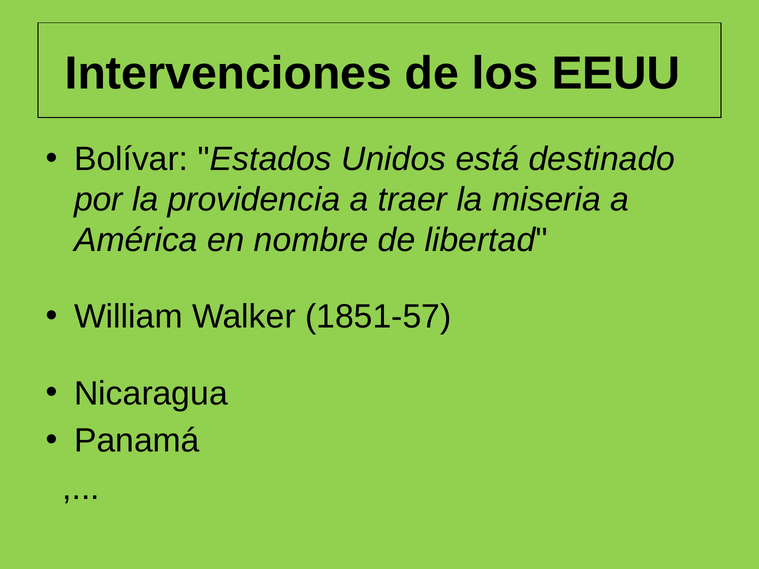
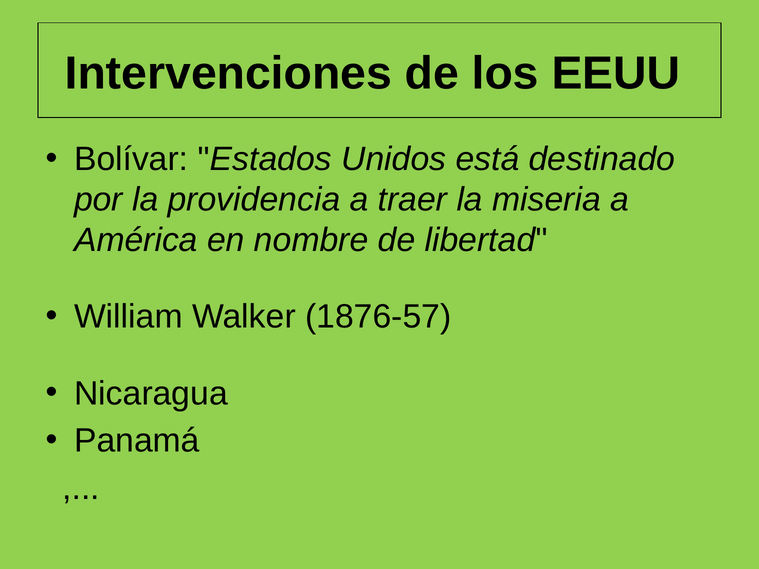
1851-57: 1851-57 -> 1876-57 (378, 317)
